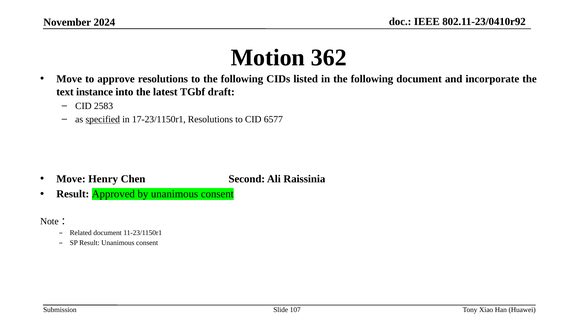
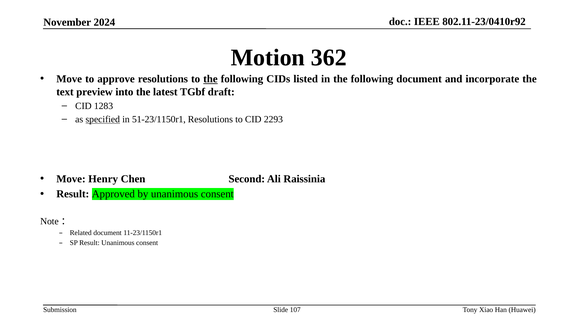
the underline: none -> present (210, 79)
instance: instance -> preview (95, 92)
2583: 2583 -> 1283 (104, 106)
17-23/1150r1: 17-23/1150r1 -> 51-23/1150r1 (159, 119)
6577: 6577 -> 2293 (273, 119)
